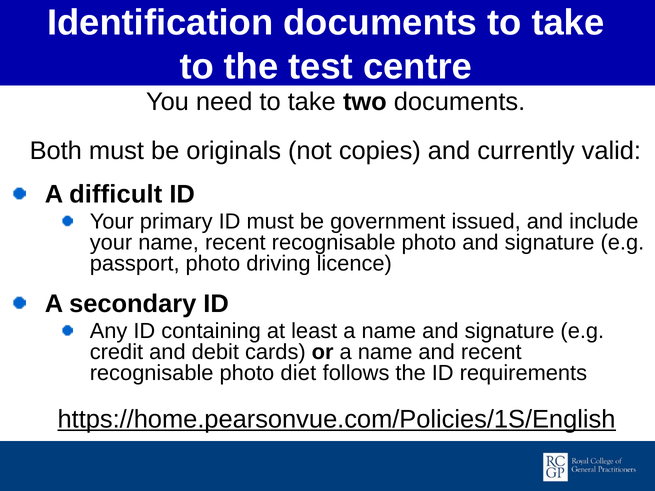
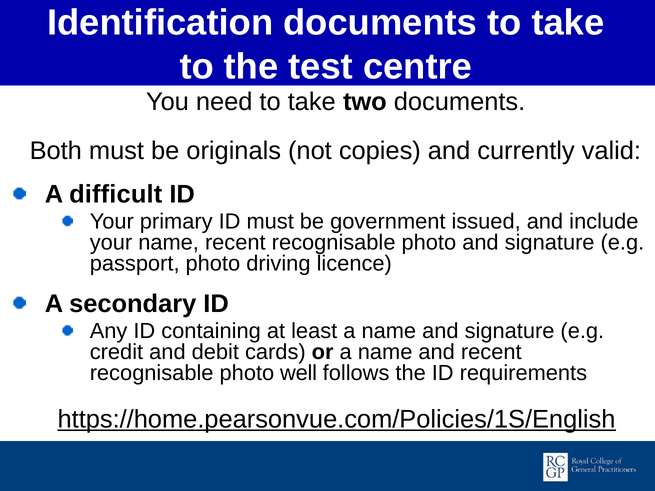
diet: diet -> well (299, 373)
